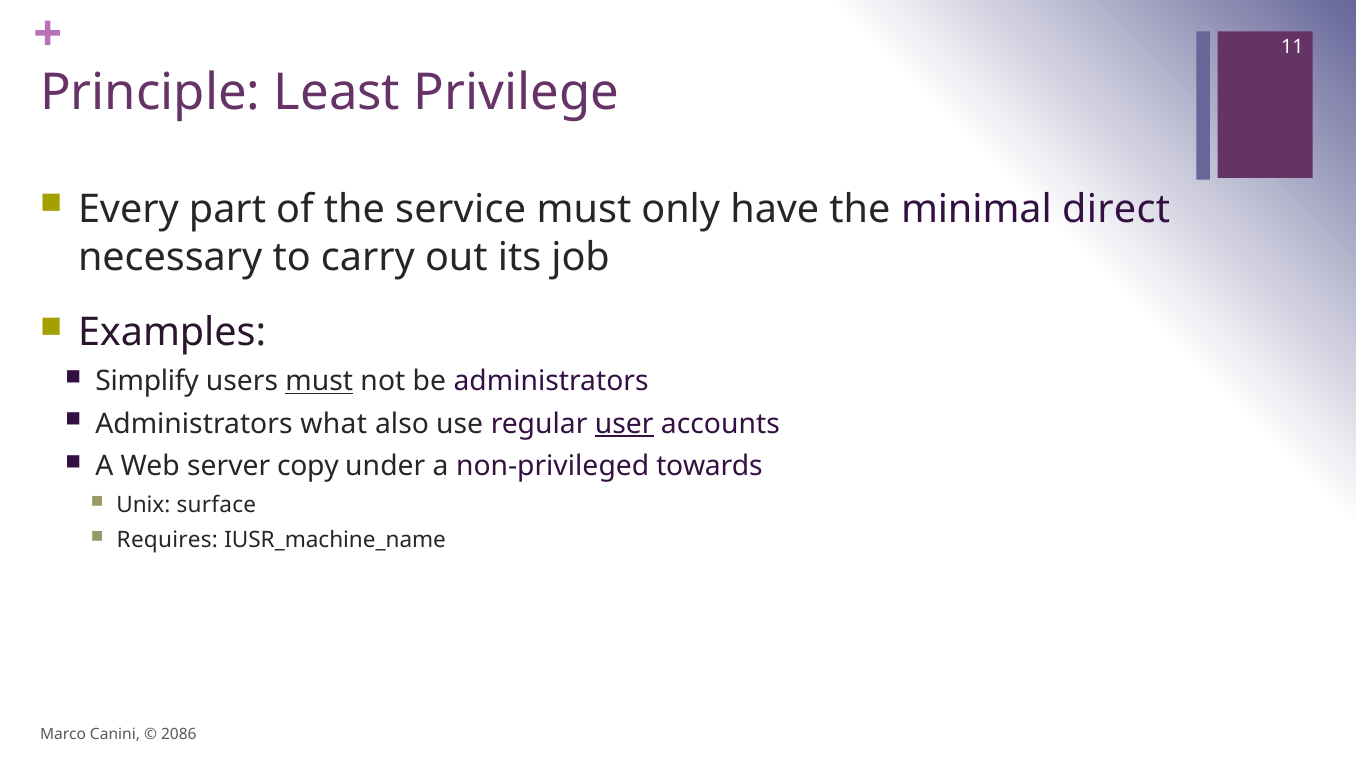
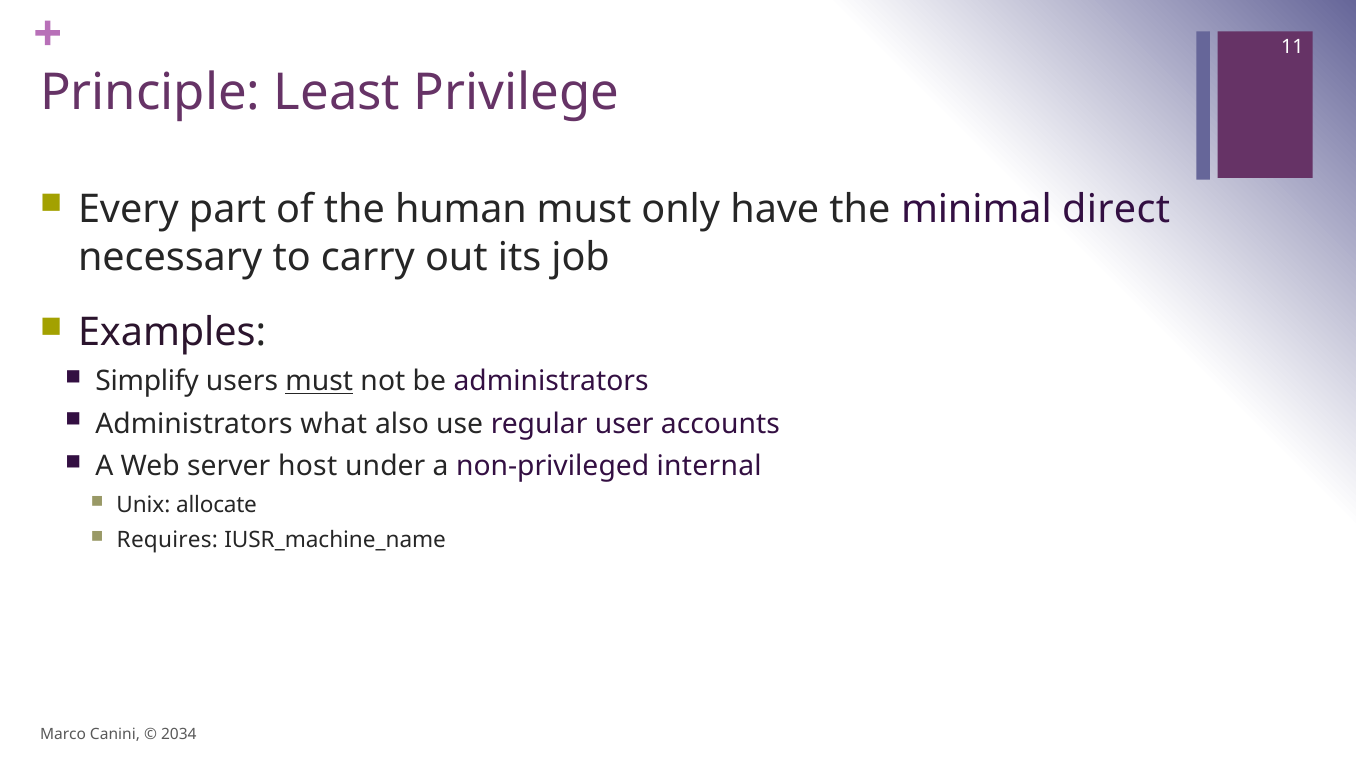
service: service -> human (461, 210)
user underline: present -> none (624, 424)
copy: copy -> host (308, 466)
towards: towards -> internal (709, 466)
surface: surface -> allocate (217, 505)
2086: 2086 -> 2034 (179, 735)
